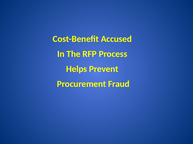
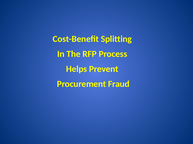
Accused: Accused -> Splitting (116, 39)
